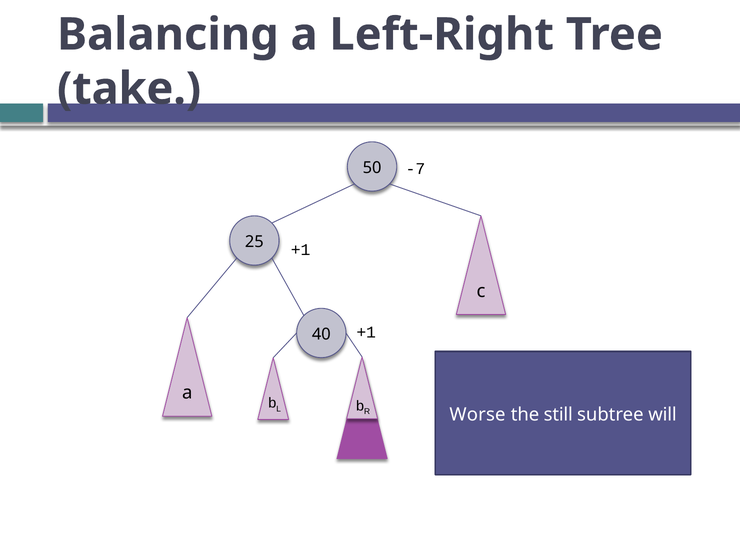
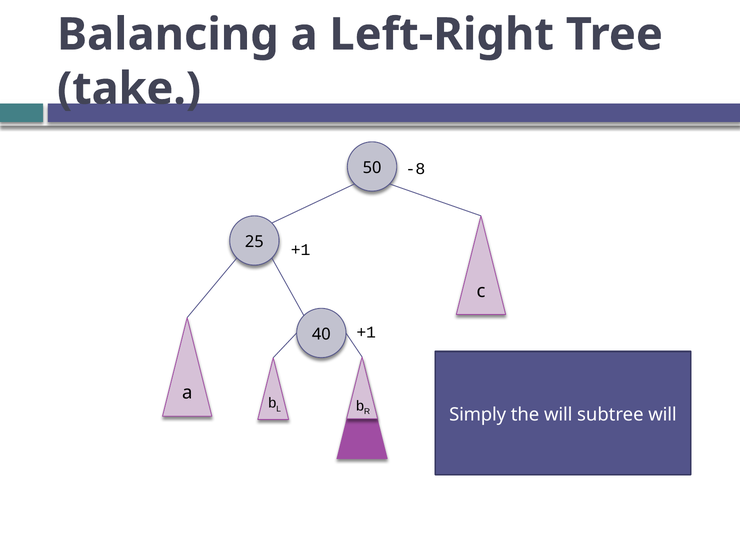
-7: -7 -> -8 (415, 169)
Worse: Worse -> Simply (478, 414)
the still: still -> will (558, 414)
